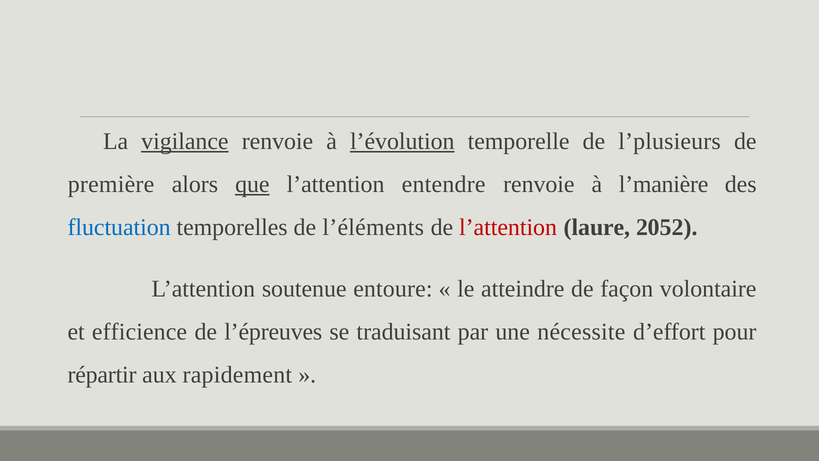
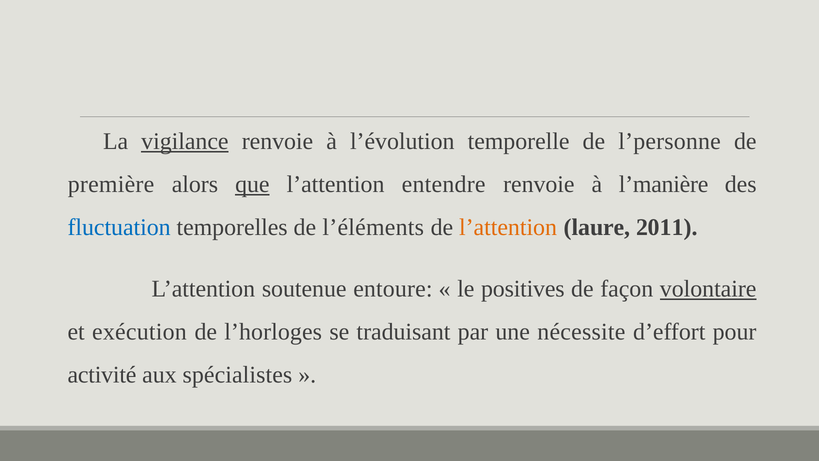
l’évolution underline: present -> none (402, 141)
l’plusieurs: l’plusieurs -> l’personne (670, 141)
l’attention colour: red -> orange (508, 227)
2052: 2052 -> 2011 (667, 227)
atteindre: atteindre -> positives (523, 289)
volontaire underline: none -> present (708, 289)
efficience: efficience -> exécution (139, 332)
l’épreuves: l’épreuves -> l’horloges (273, 332)
répartir: répartir -> activité (102, 374)
rapidement: rapidement -> spécialistes (237, 374)
